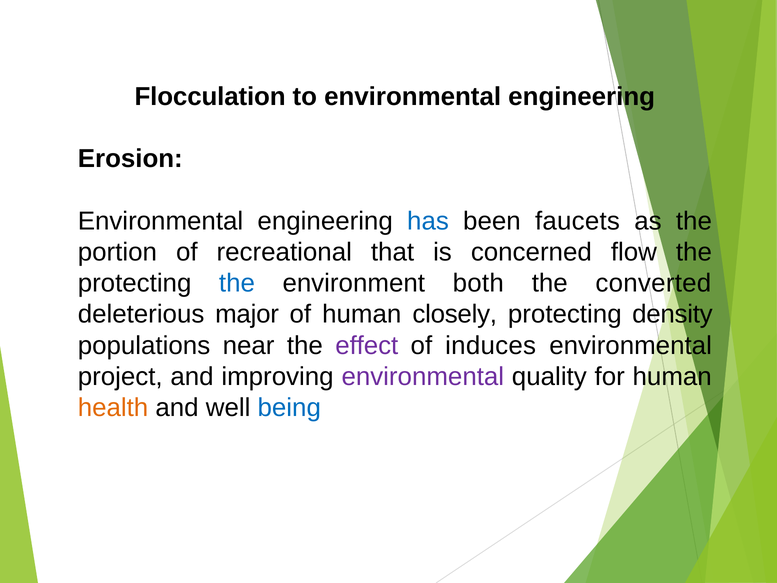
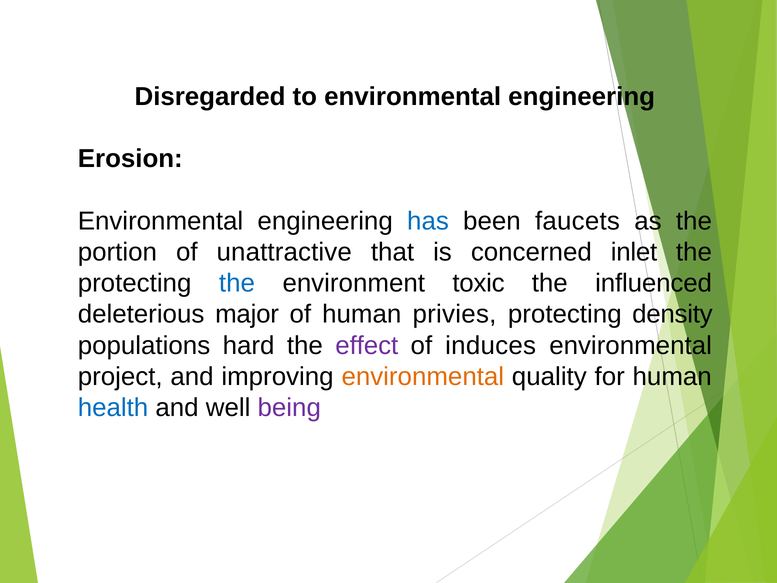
Flocculation: Flocculation -> Disregarded (210, 97)
recreational: recreational -> unattractive (284, 252)
flow: flow -> inlet (634, 252)
both: both -> toxic (478, 283)
converted: converted -> influenced (654, 283)
closely: closely -> privies (454, 314)
near: near -> hard (249, 345)
environmental colour: purple -> orange (423, 376)
health colour: orange -> blue (113, 407)
being colour: blue -> purple (289, 407)
